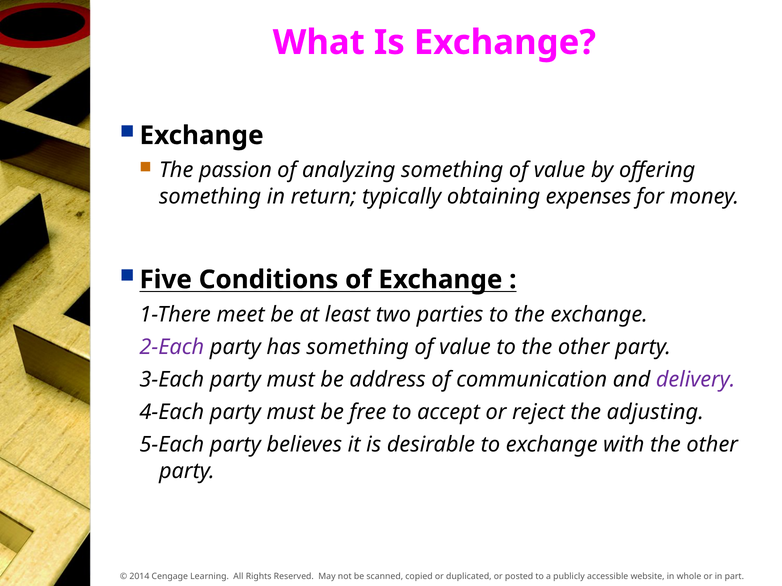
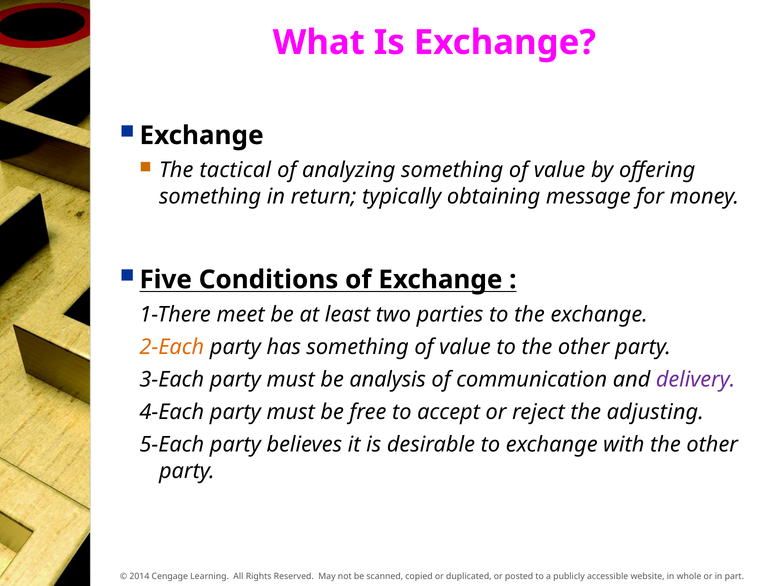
passion: passion -> tactical (235, 170)
expenses: expenses -> message (588, 197)
2-Each colour: purple -> orange (172, 347)
address: address -> analysis (388, 380)
